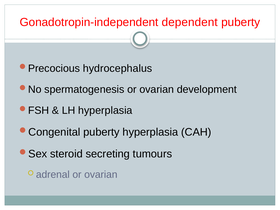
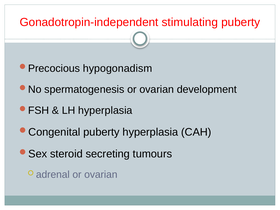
dependent: dependent -> stimulating (190, 22)
hydrocephalus: hydrocephalus -> hypogonadism (118, 68)
